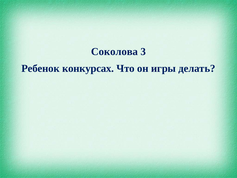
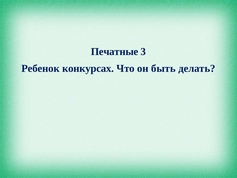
Соколова: Соколова -> Печатные (115, 52)
игры: игры -> быть (163, 68)
